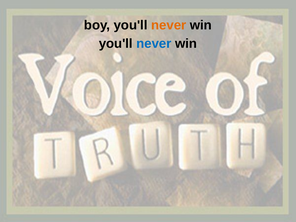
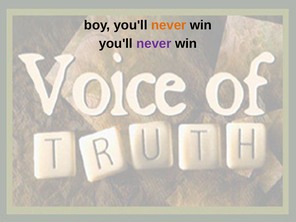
never colour: blue -> purple (154, 44)
